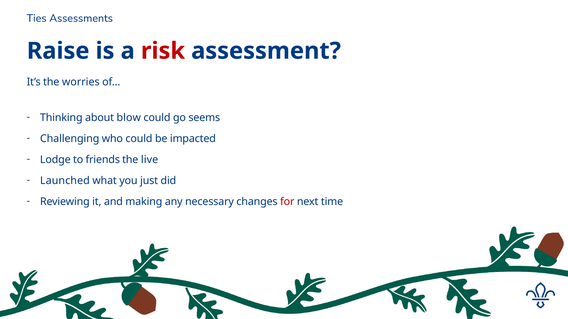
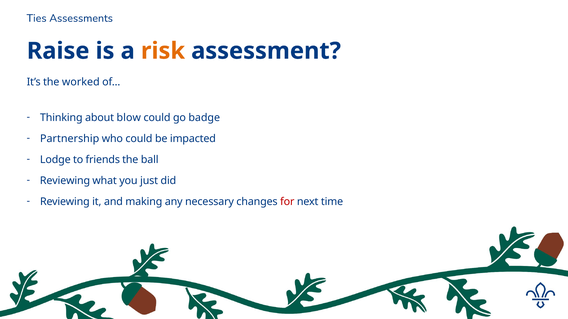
risk colour: red -> orange (163, 51)
worries: worries -> worked (81, 82)
seems: seems -> badge (204, 118)
Challenging: Challenging -> Partnership (70, 139)
live: live -> ball (150, 160)
Launched: Launched -> Reviewing (65, 181)
